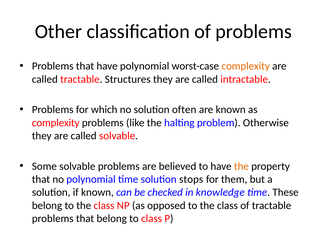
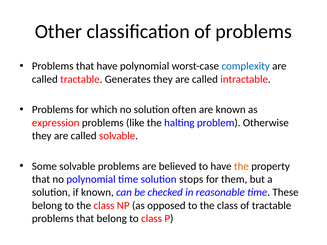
complexity colour: orange -> blue (246, 66)
Structures: Structures -> Generates (128, 79)
complexity: complexity -> expression (56, 123)
knowledge: knowledge -> reasonable (220, 193)
